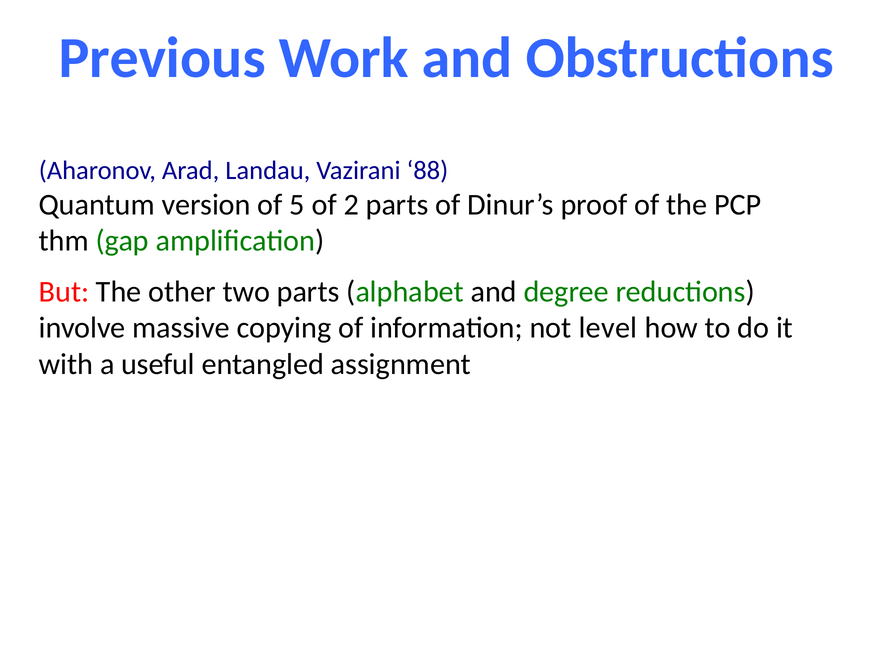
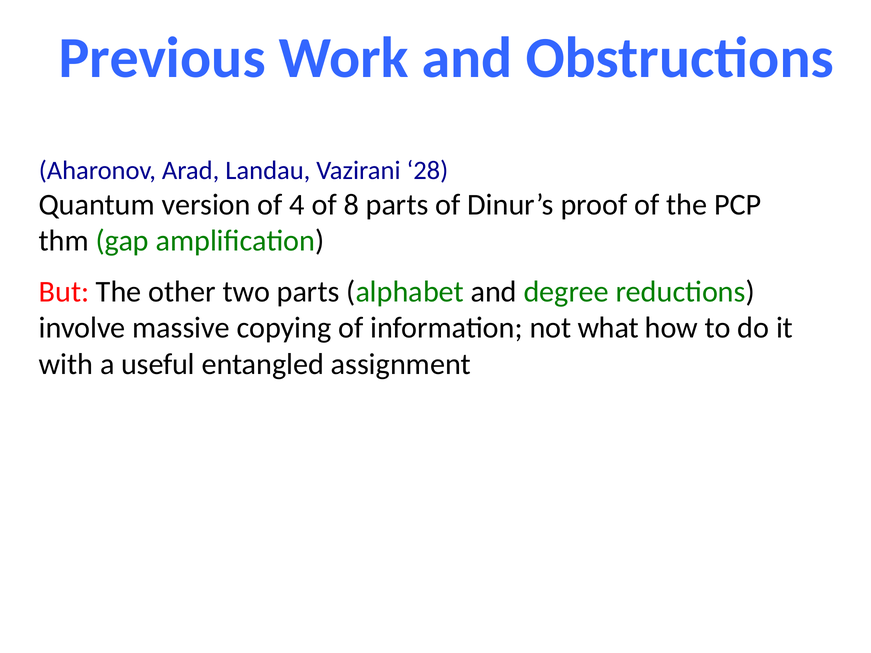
88: 88 -> 28 (427, 170)
5: 5 -> 4 (297, 205)
2: 2 -> 8 (351, 205)
level: level -> what (608, 328)
